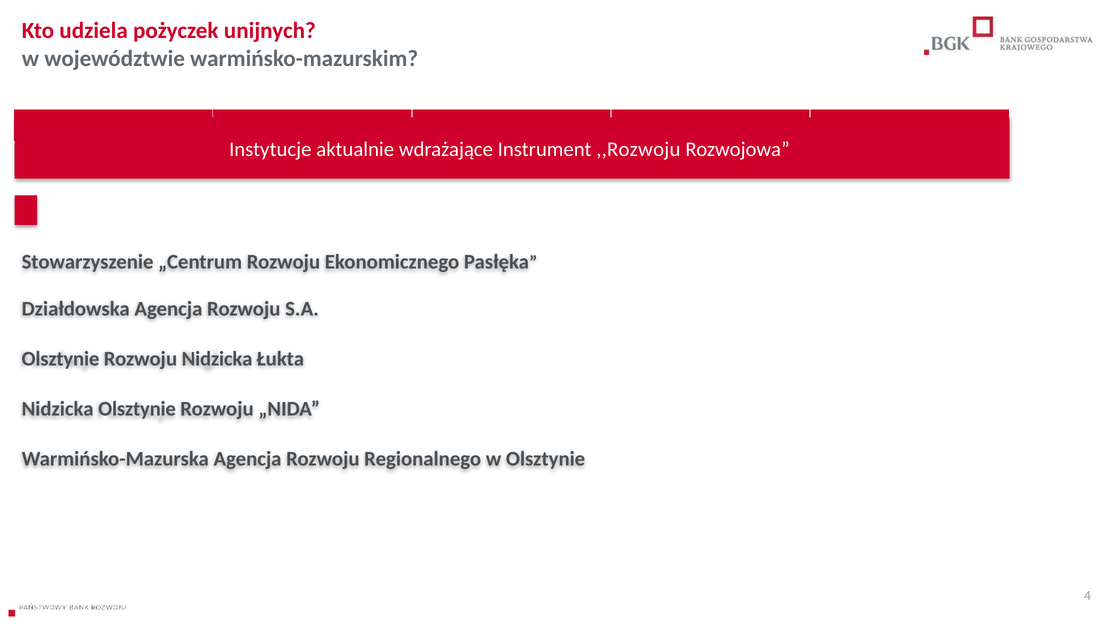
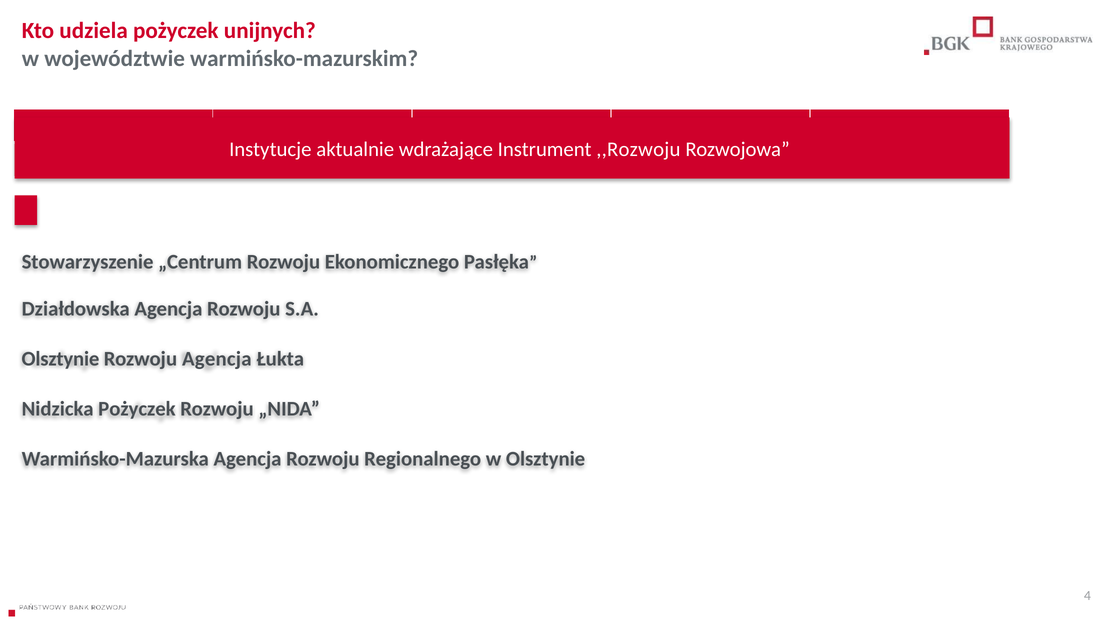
Rozwoju Nidzicka: Nidzicka -> Agencja (217, 359)
Nidzicka Olsztynie: Olsztynie -> Pożyczek (137, 409)
